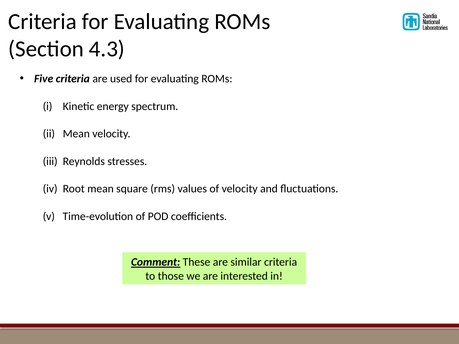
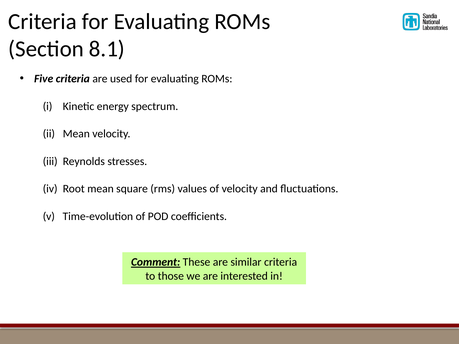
4.3: 4.3 -> 8.1 (107, 49)
